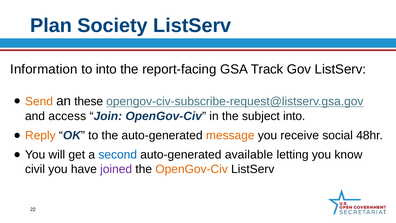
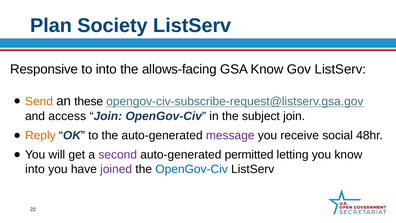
Information: Information -> Responsive (44, 69)
report-facing: report-facing -> allows-facing (179, 69)
GSA Track: Track -> Know (267, 69)
subject into: into -> join (294, 116)
message colour: orange -> purple (230, 135)
second colour: blue -> purple (118, 155)
available: available -> permitted (249, 155)
civil: civil -> into (35, 169)
OpenGov-Civ colour: orange -> blue (192, 169)
